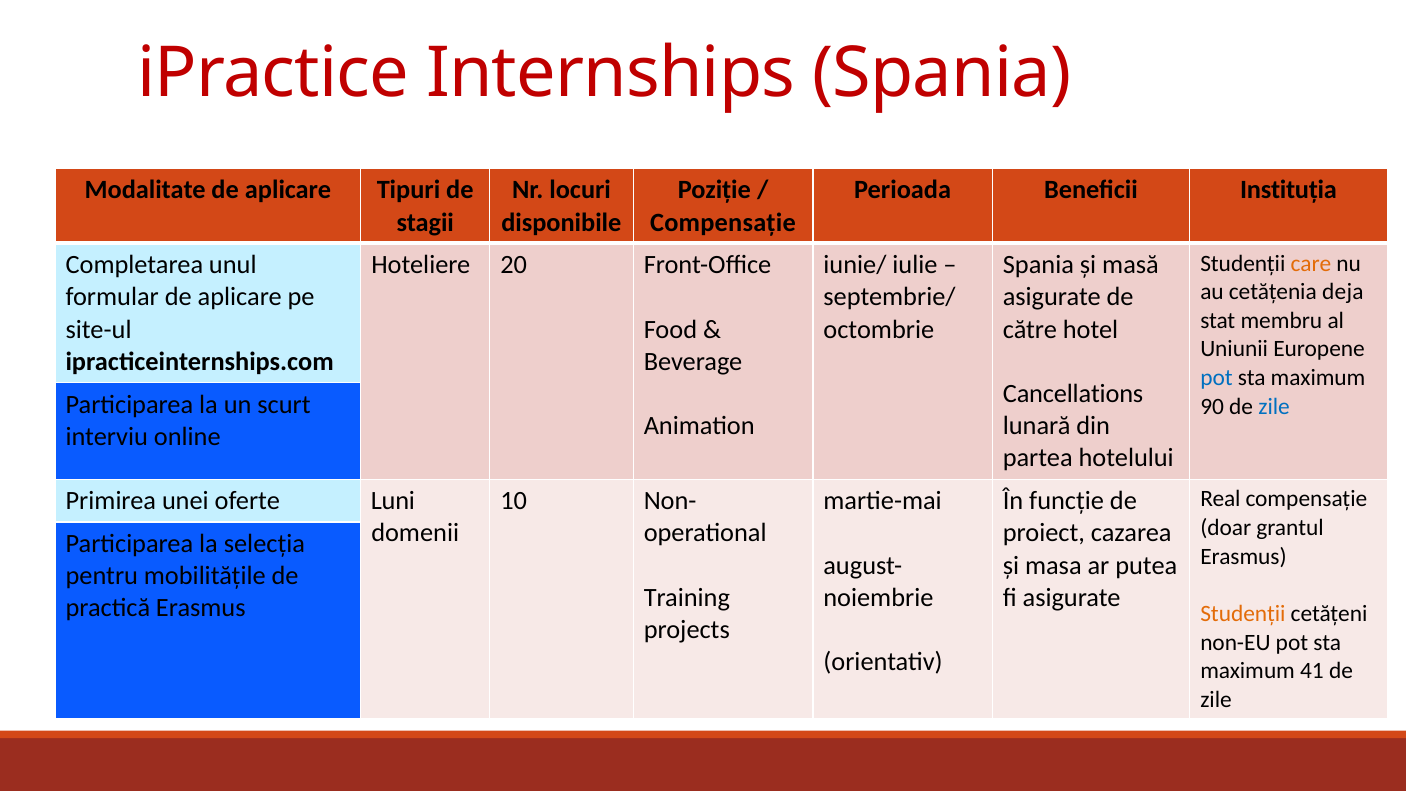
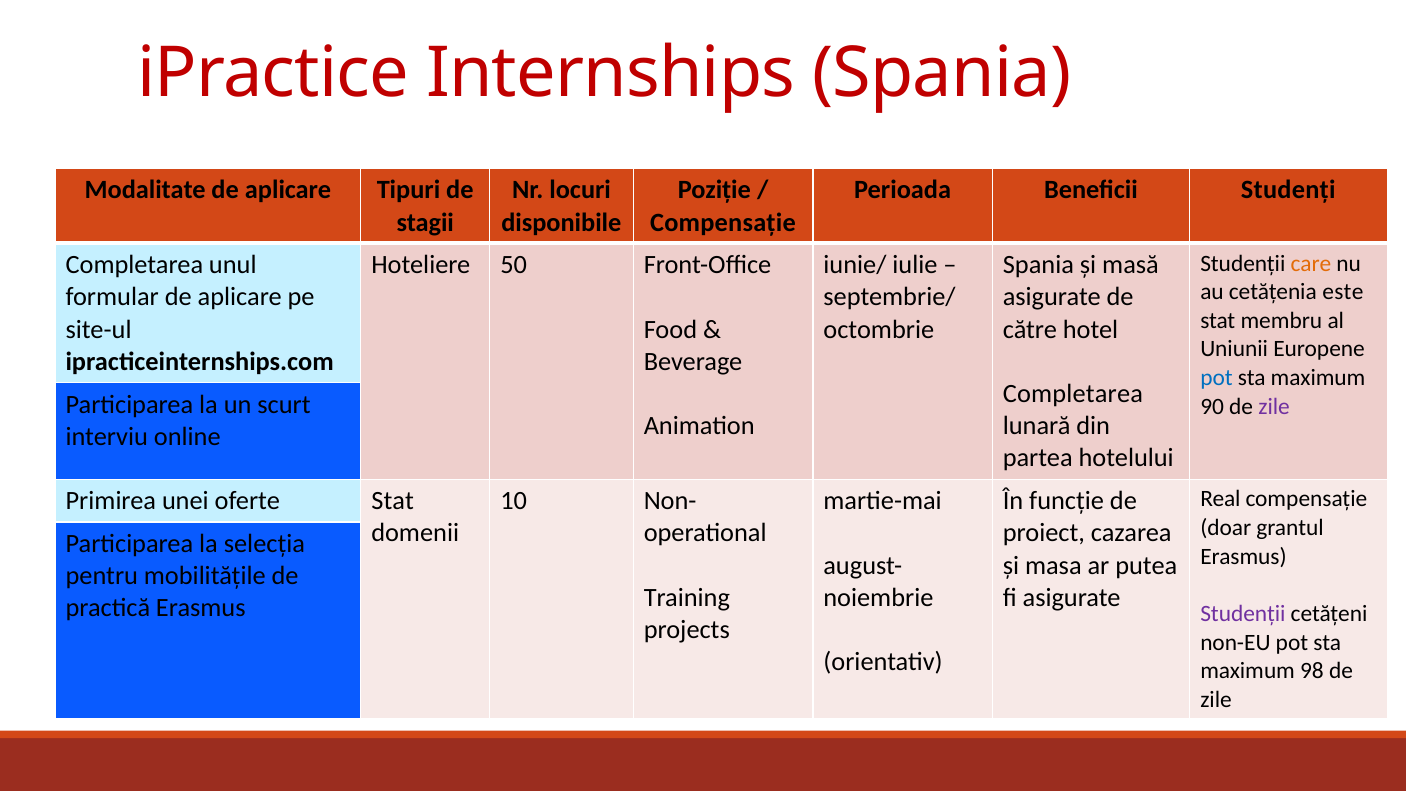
Instituția: Instituția -> Studenți (1288, 190)
20: 20 -> 50 (514, 265)
deja: deja -> este (1343, 292)
Cancellations: Cancellations -> Completarea (1073, 394)
zile colour: blue -> purple (1274, 406)
oferte Luni: Luni -> Stat (393, 501)
Studenții colour: orange -> purple (1243, 614)
41: 41 -> 98 (1312, 671)
